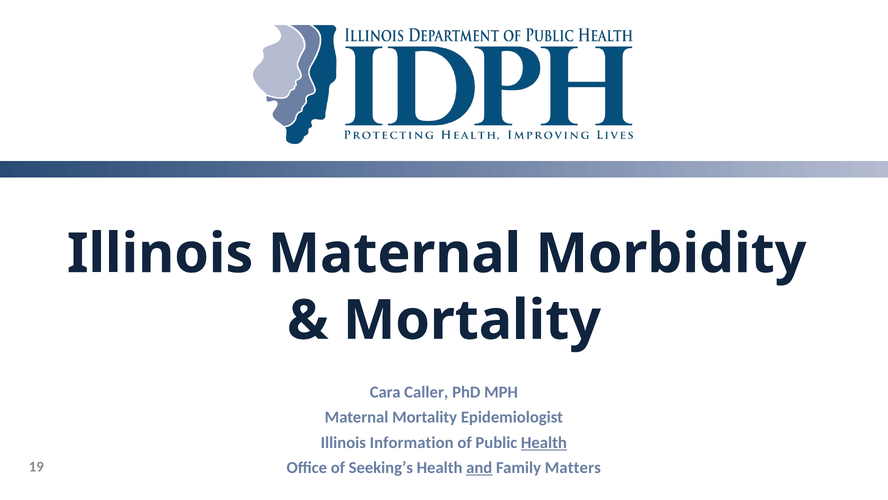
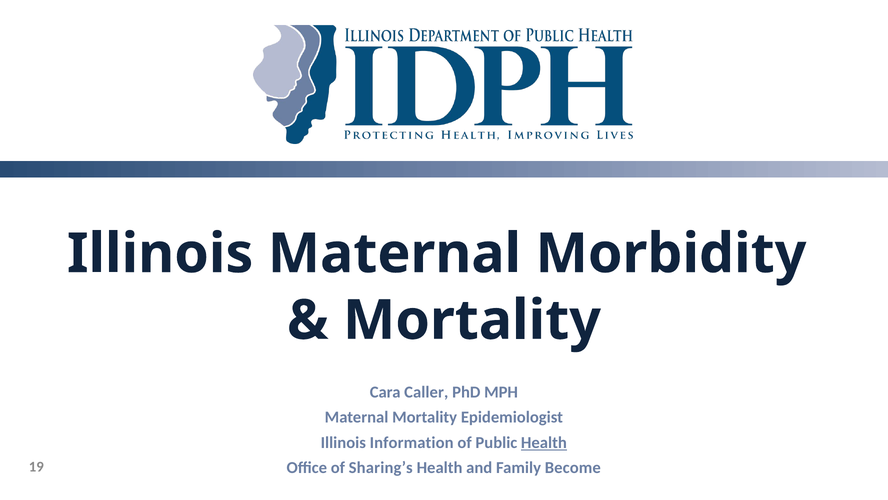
Seeking’s: Seeking’s -> Sharing’s (381, 467)
and underline: present -> none (479, 467)
Matters: Matters -> Become (573, 467)
